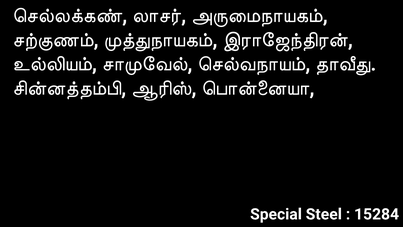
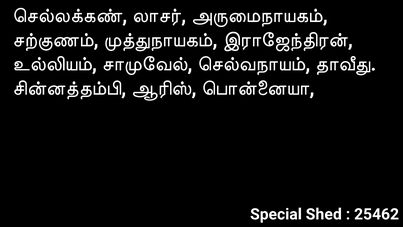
Steel: Steel -> Shed (324, 214)
15284: 15284 -> 25462 (377, 214)
